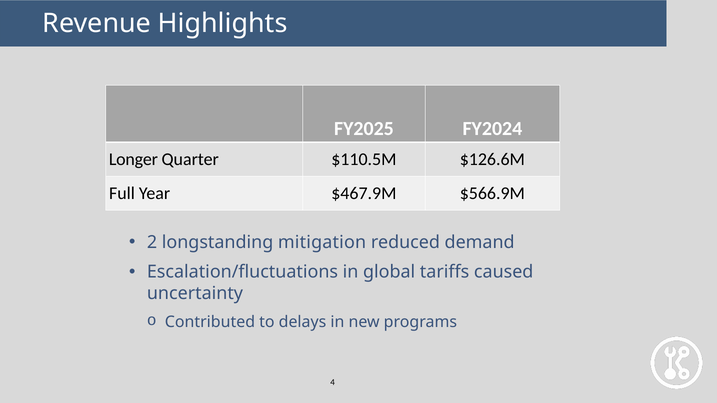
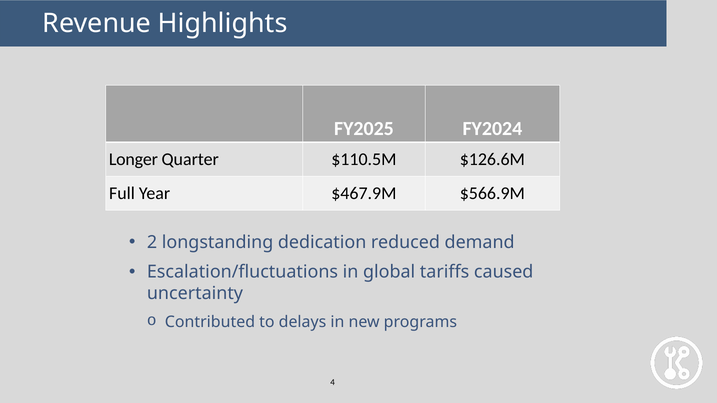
mitigation: mitigation -> dedication (322, 242)
